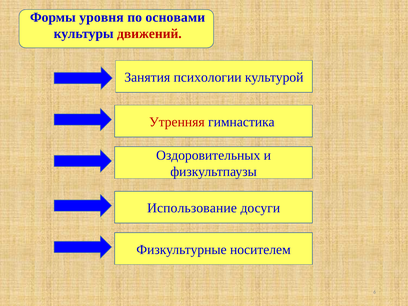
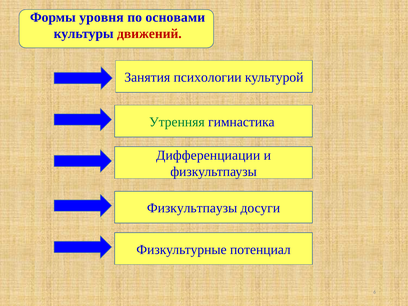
Утренняя colour: red -> green (177, 122)
Оздоровительных: Оздоровительных -> Дифференциации (208, 155)
Использование: Использование -> Физкультпаузы (192, 208)
носителем: носителем -> потенциал (260, 250)
